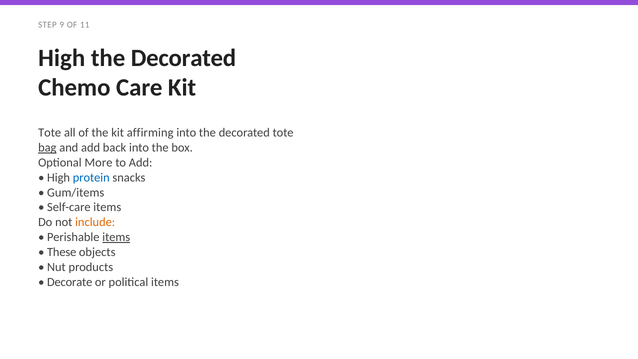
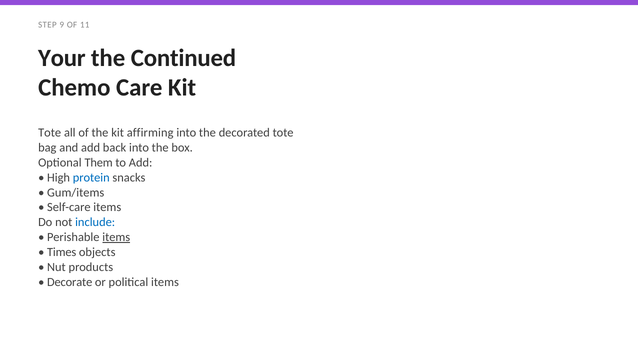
High: High -> Your (62, 58)
Decorated: Decorated -> Continued (183, 58)
bag underline: present -> none (47, 148)
More: More -> Them (99, 163)
include colour: orange -> blue (95, 222)
These: These -> Times (62, 252)
